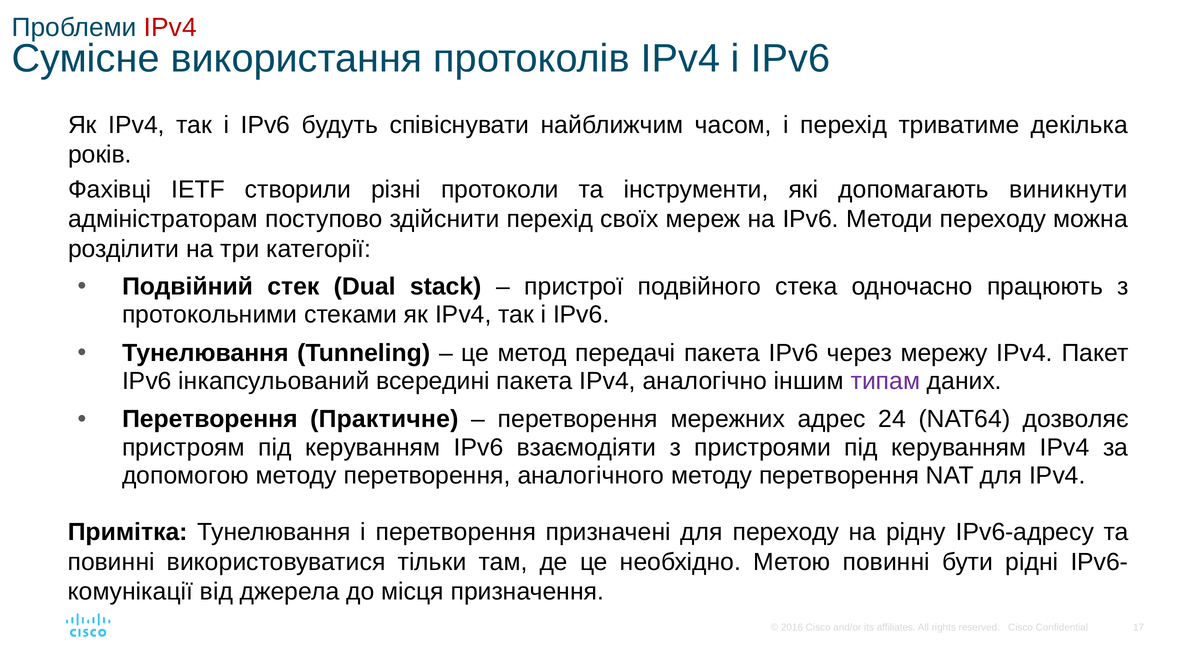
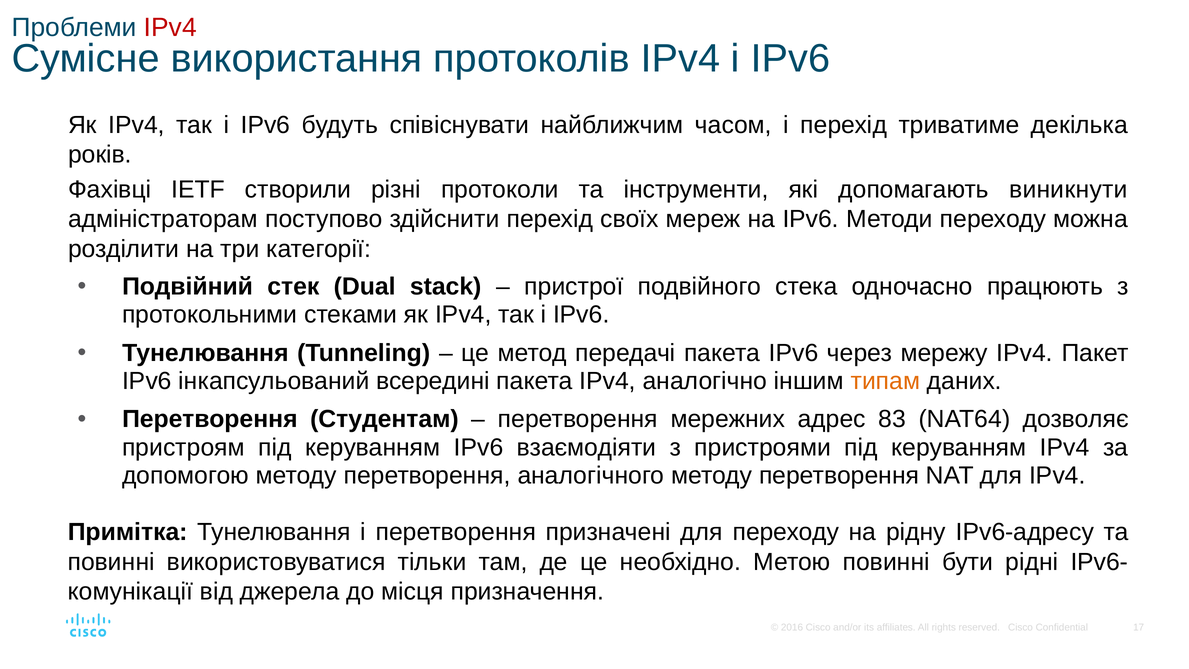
типам colour: purple -> orange (885, 381)
Практичне: Практичне -> Студентам (384, 419)
24: 24 -> 83 (892, 419)
